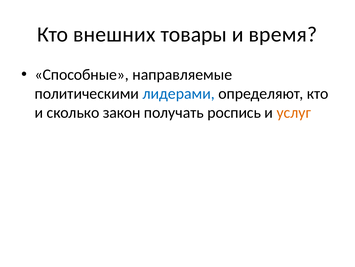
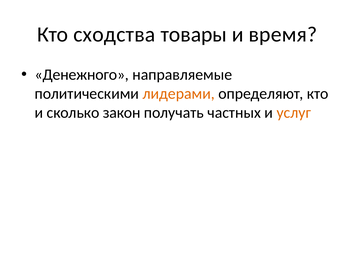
внешних: внешних -> сходства (114, 34)
Способные: Способные -> Денежного (82, 74)
лидерами colour: blue -> orange (179, 93)
роспись: роспись -> частных (234, 112)
